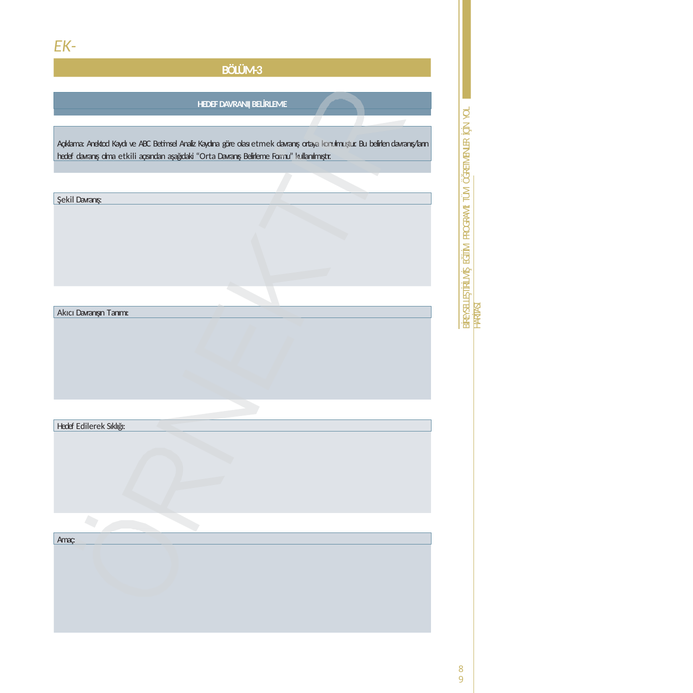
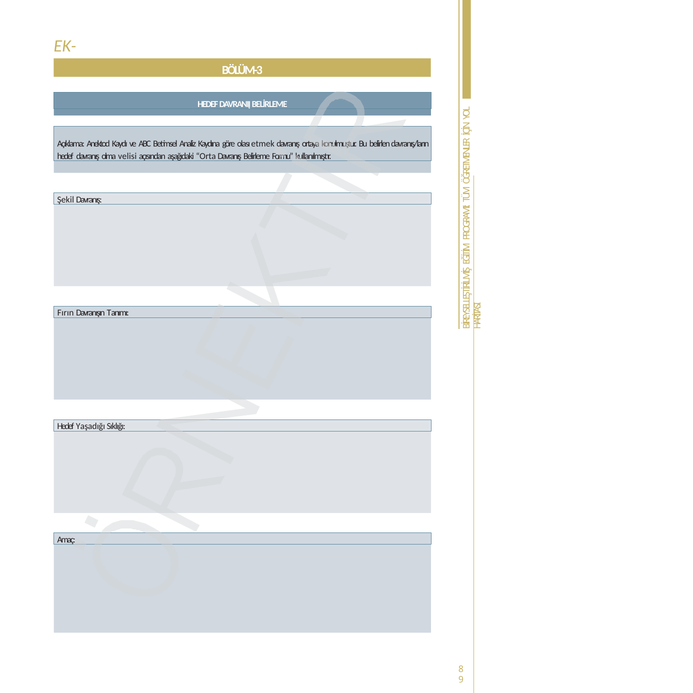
etkili: etkili -> velisi (127, 156)
Akıcı: Akıcı -> Fırın (66, 313)
Edilerek: Edilerek -> Yaşadığı (91, 426)
